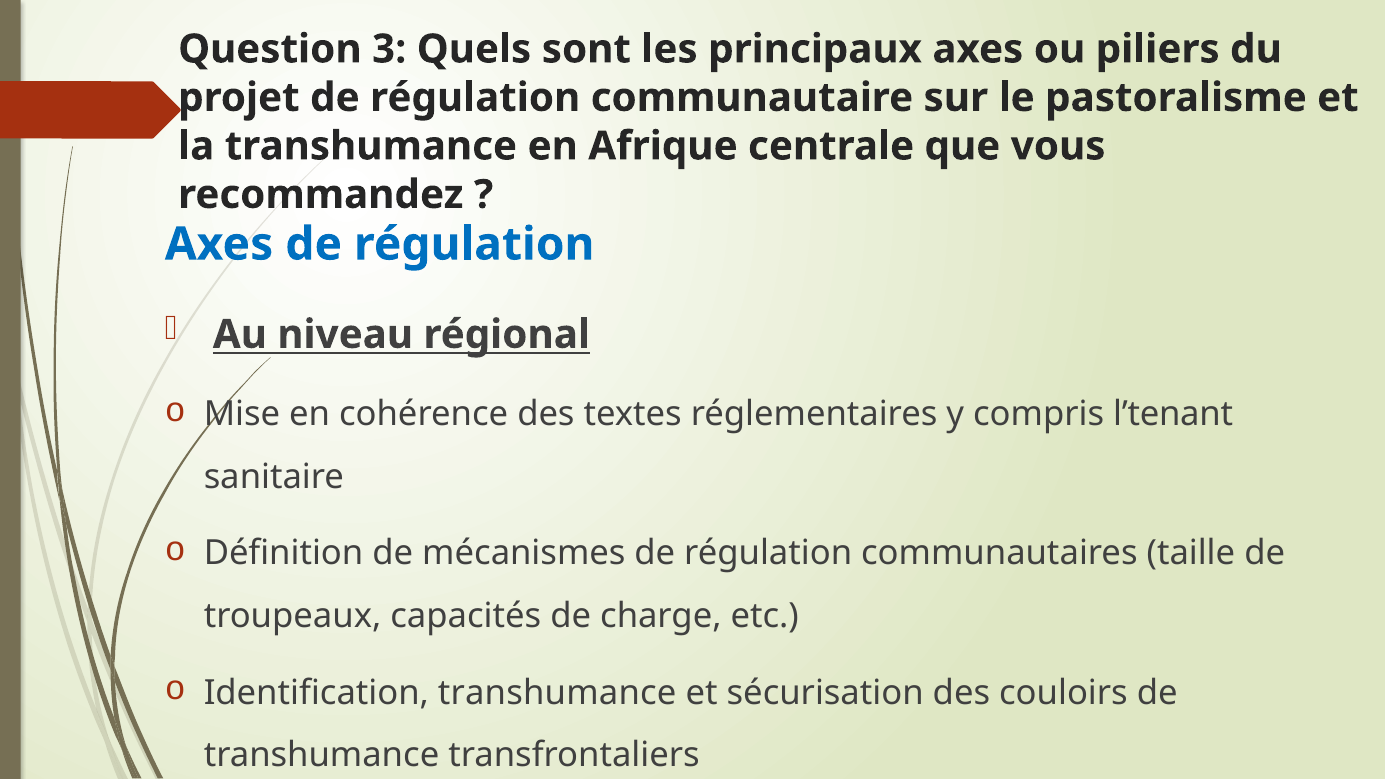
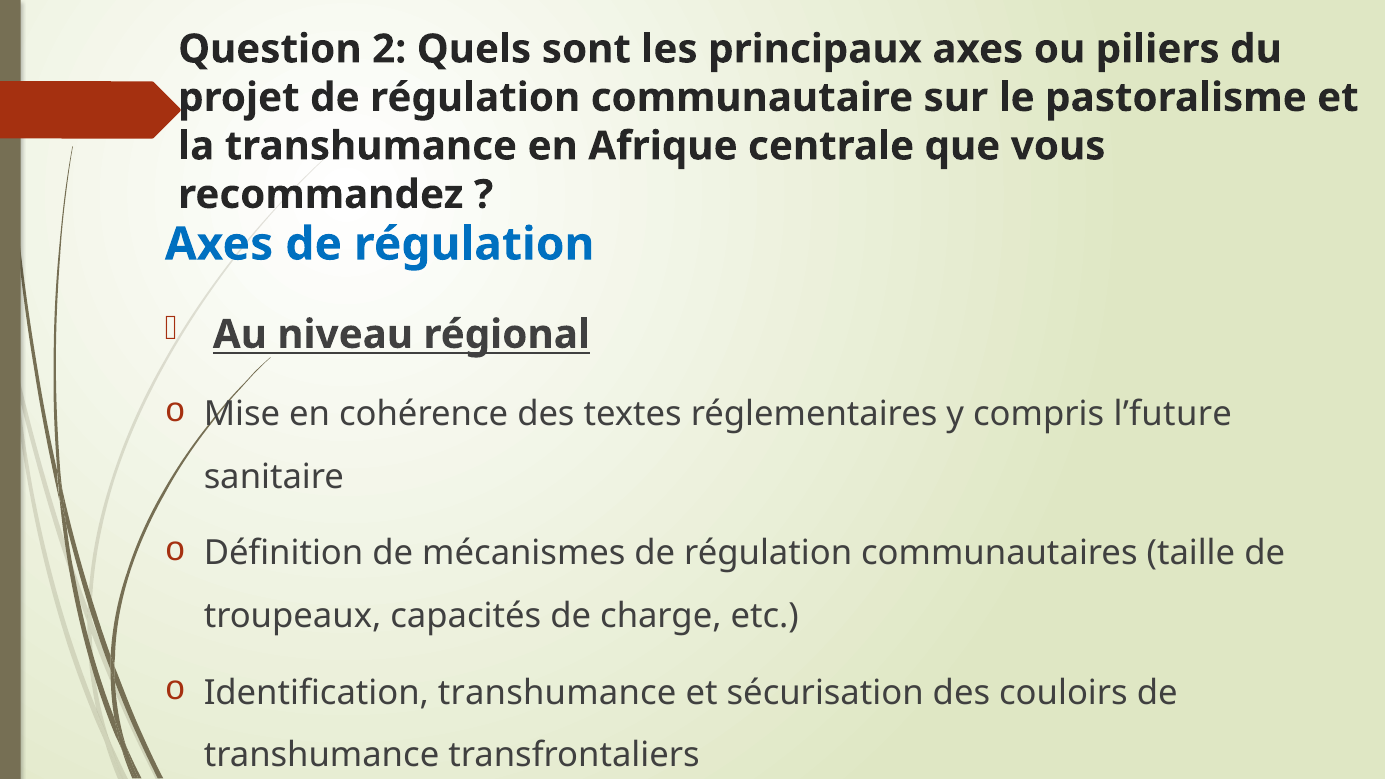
3: 3 -> 2 (389, 49)
l’tenant: l’tenant -> l’future (1173, 414)
